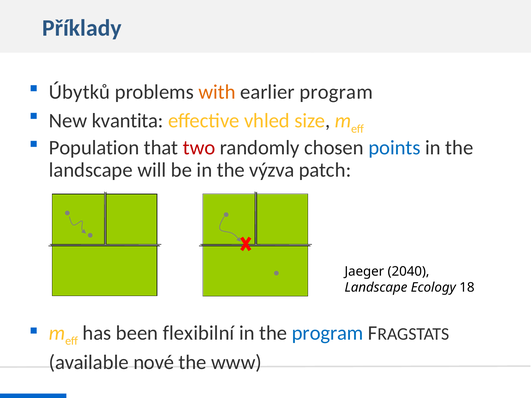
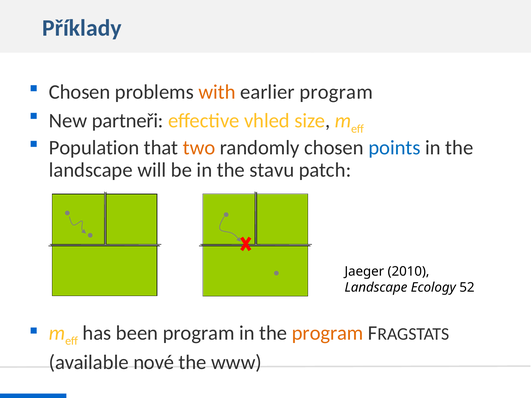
Úbytků: Úbytků -> Chosen (80, 92)
kvantita: kvantita -> partneři (128, 121)
two colour: red -> orange (199, 148)
výzva: výzva -> stavu (272, 170)
2040: 2040 -> 2010 (409, 272)
18: 18 -> 52 (467, 288)
been flexibilní: flexibilní -> program (199, 333)
program colour: blue -> orange (328, 333)
